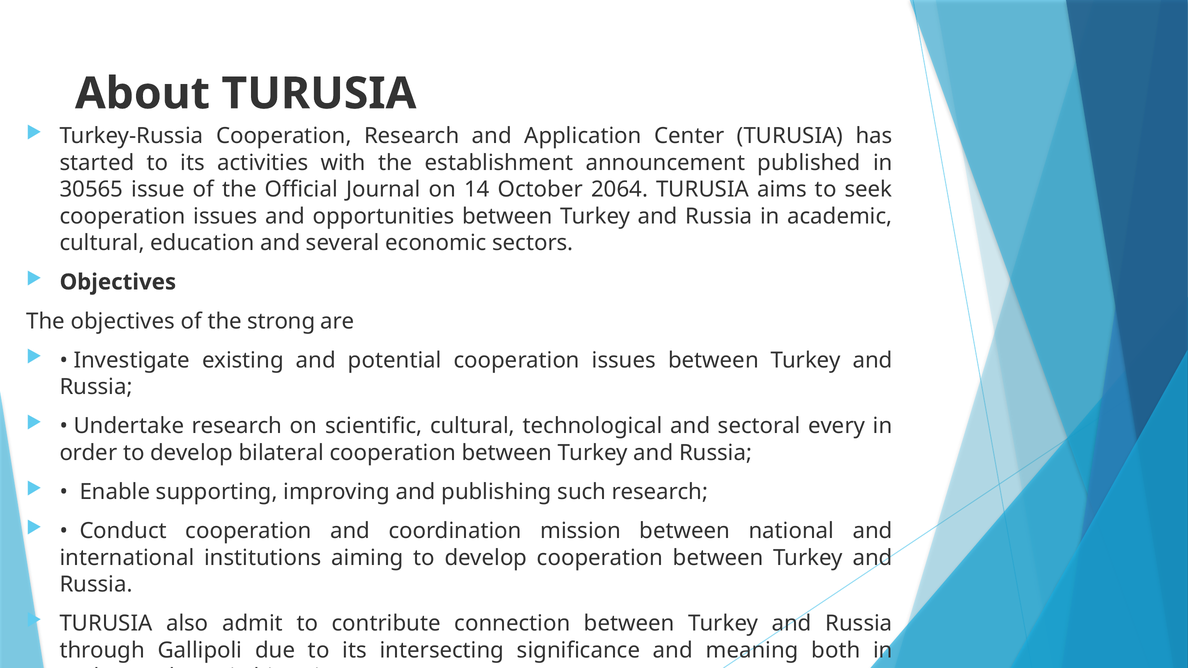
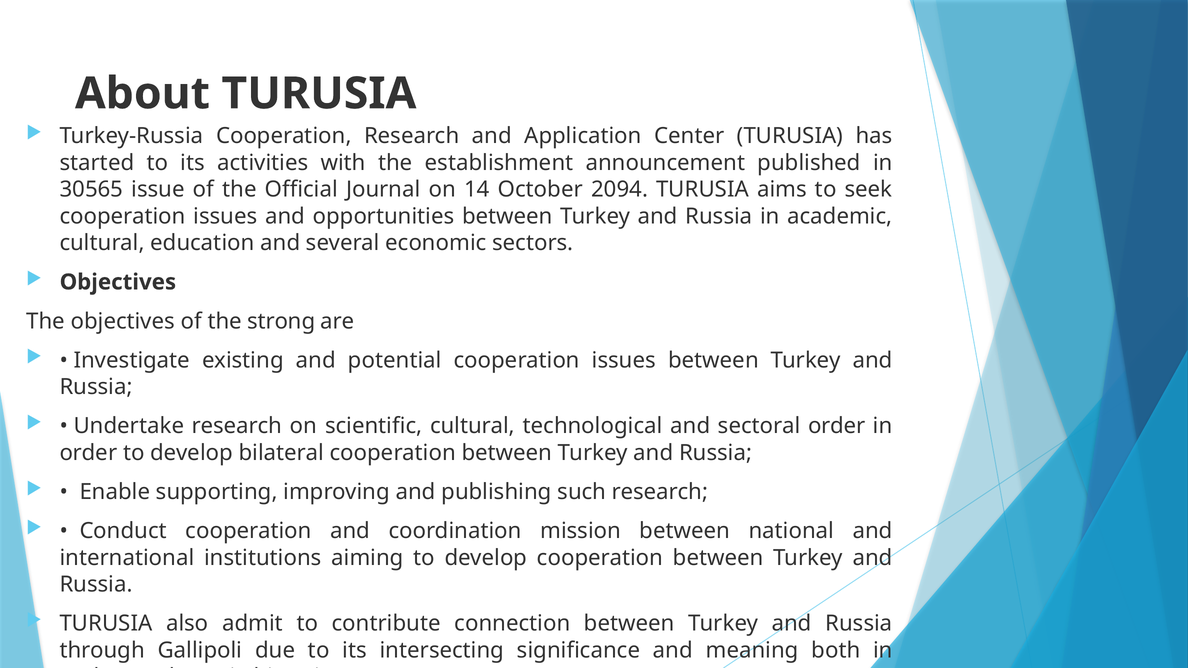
2064: 2064 -> 2094 (620, 190)
sectoral every: every -> order (837, 426)
